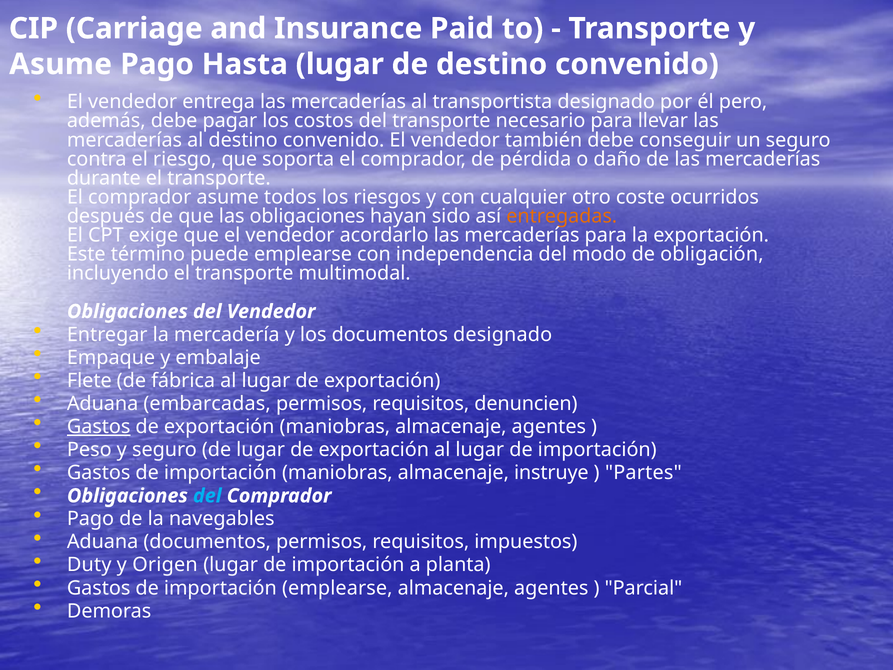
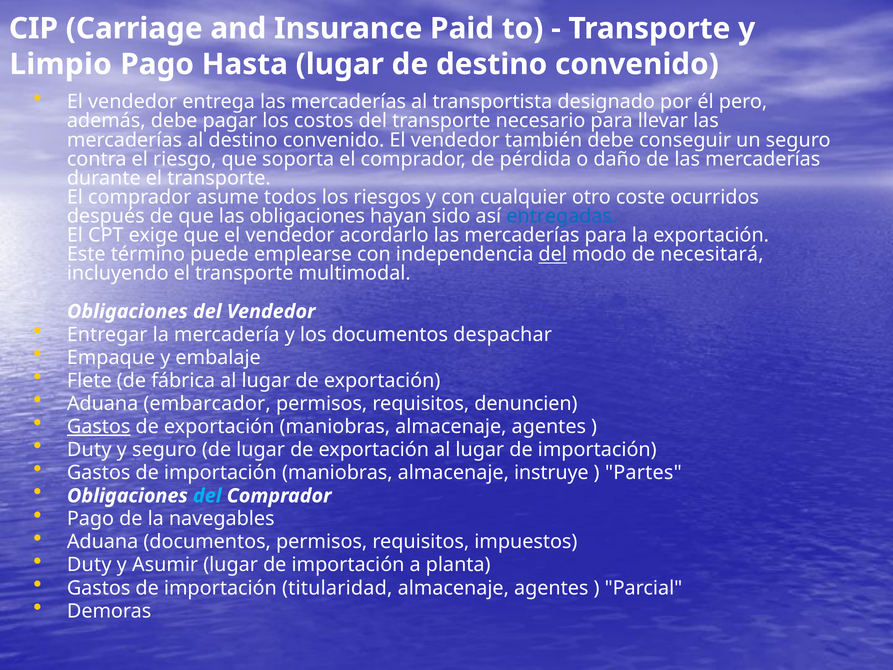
Asume: Asume -> Limpio (61, 64)
entregadas colour: orange -> blue (562, 216)
del underline: none -> present (553, 254)
obligación: obligación -> necesitará (712, 254)
documentos designado: designado -> despachar (503, 334)
embarcadas: embarcadas -> embarcador (207, 404)
Peso: Peso -> Duty (89, 450)
Origen: Origen -> Asumir (165, 565)
importación emplearse: emplearse -> titularidad (337, 588)
